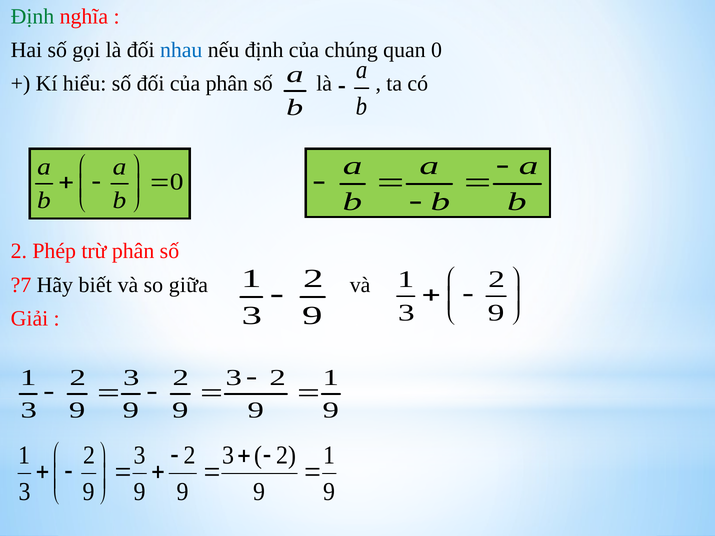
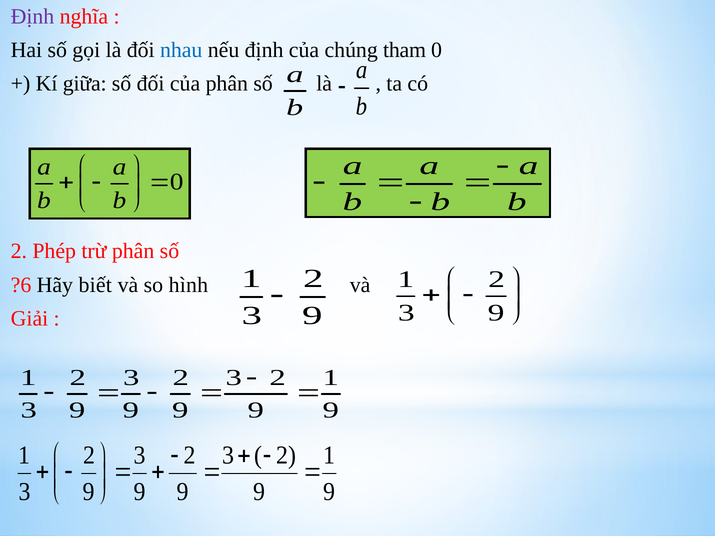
Định colour: green -> purple (33, 17)
quan: quan -> tham (405, 50)
hiểu: hiểu -> giữa (85, 84)
?7: ?7 -> ?6 (21, 285)
giữa: giữa -> hình (188, 285)
